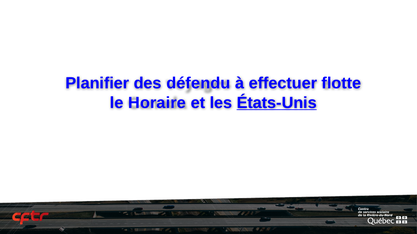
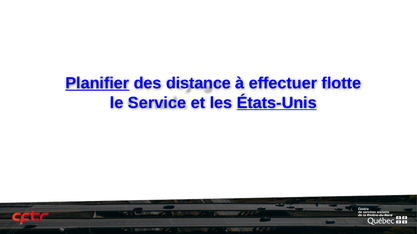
Planifier underline: none -> present (97, 83)
défendu: défendu -> distance (199, 83)
Horaire: Horaire -> Service (157, 103)
